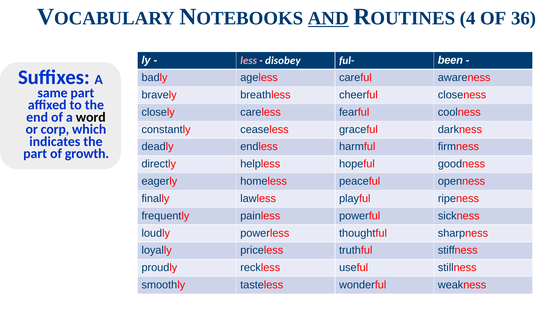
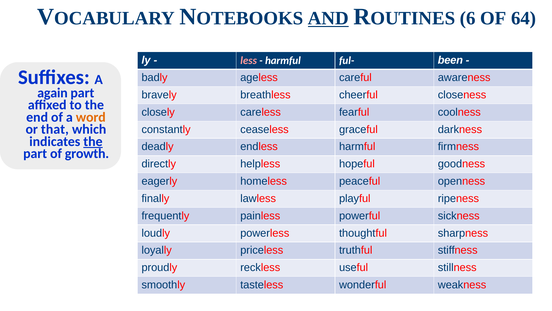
4: 4 -> 6 (468, 18)
36: 36 -> 64 (524, 18)
disobey: disobey -> harmful (283, 61)
same: same -> again (53, 93)
word colour: black -> orange (91, 117)
corp: corp -> that (55, 129)
the underline: none -> present (93, 141)
